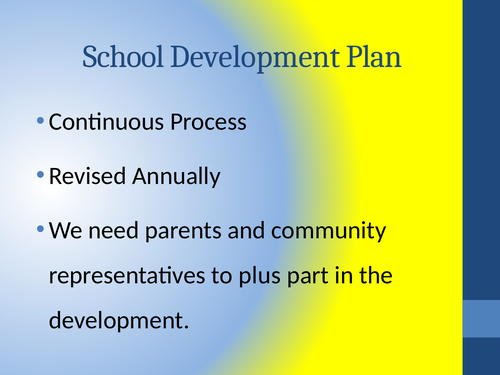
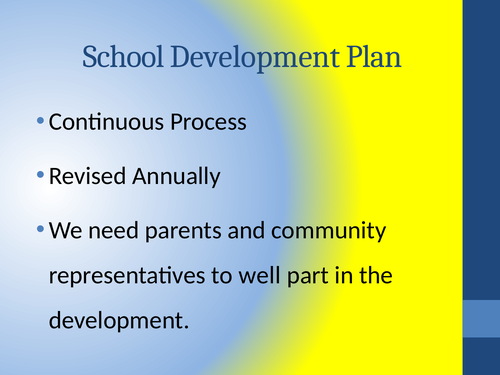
plus: plus -> well (260, 275)
